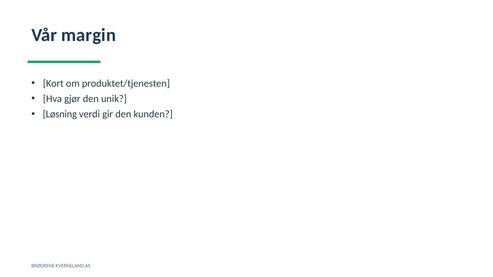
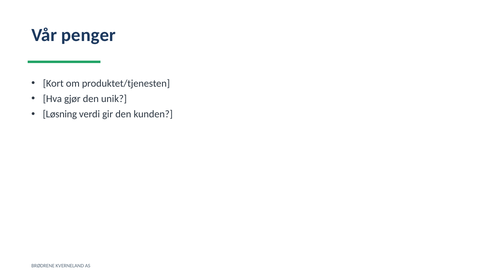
margin: margin -> penger (89, 35)
